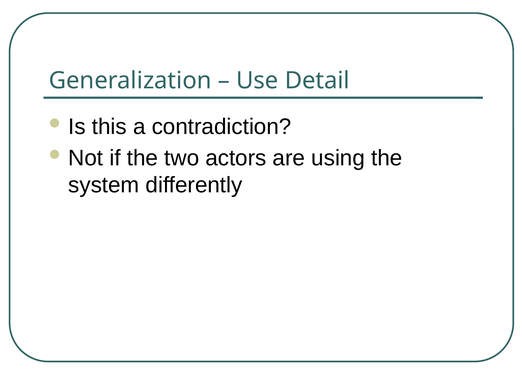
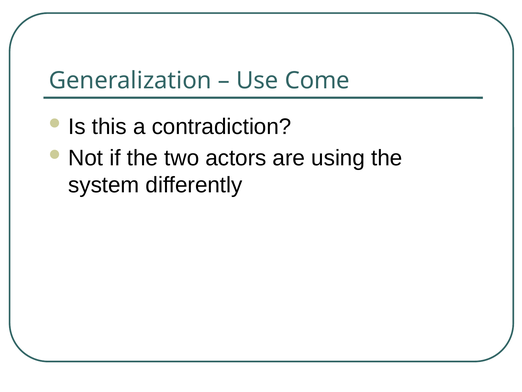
Detail: Detail -> Come (317, 80)
